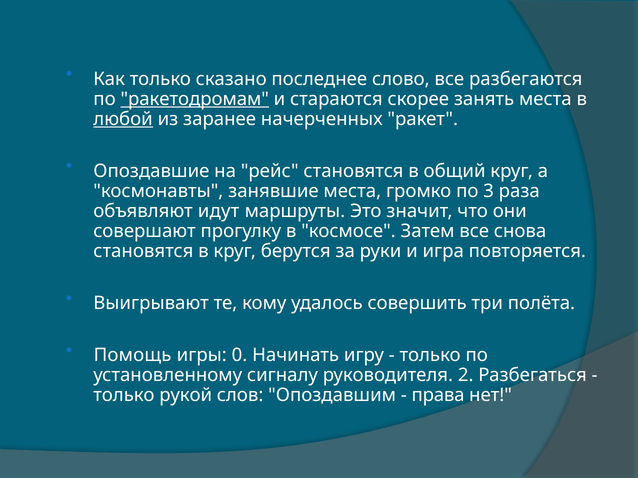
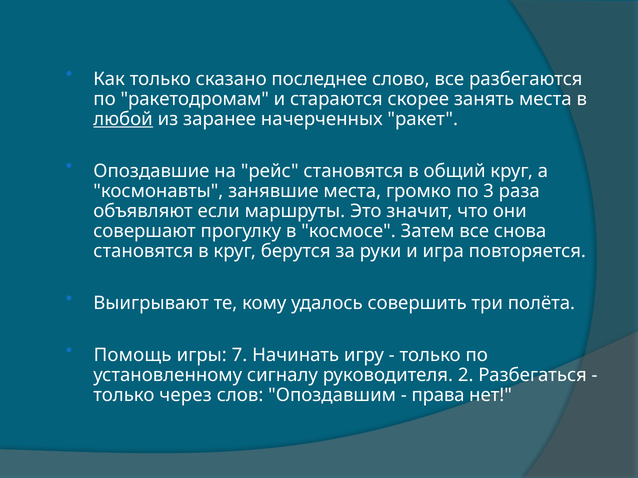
ракетодромам underline: present -> none (195, 99)
идут: идут -> если (219, 211)
0: 0 -> 7 (239, 355)
рукой: рукой -> через (186, 396)
